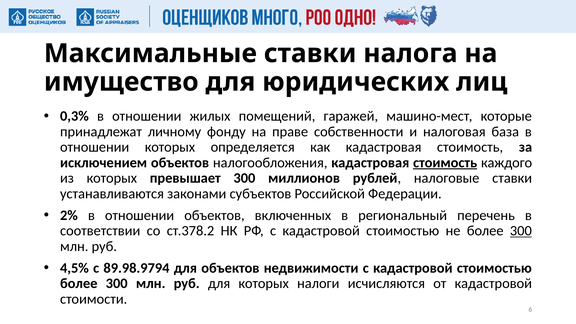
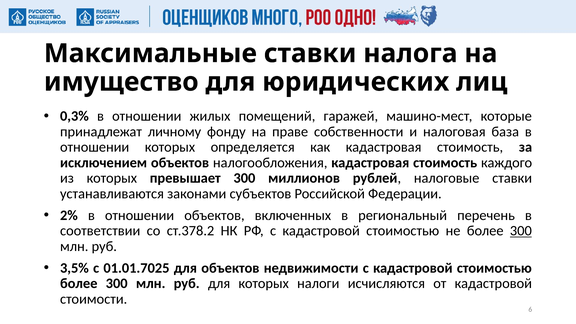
стоимость underline: present -> none (445, 163)
4,5%: 4,5% -> 3,5% (74, 268)
89.98.9794: 89.98.9794 -> 01.01.7025 (136, 268)
